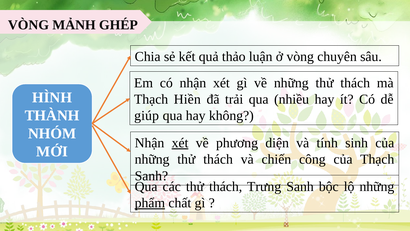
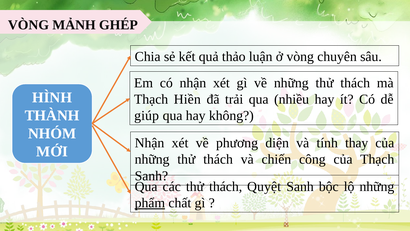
xét underline: present -> none (180, 143)
sinh: sinh -> thay (357, 143)
Trưng: Trưng -> Quyệt (264, 186)
